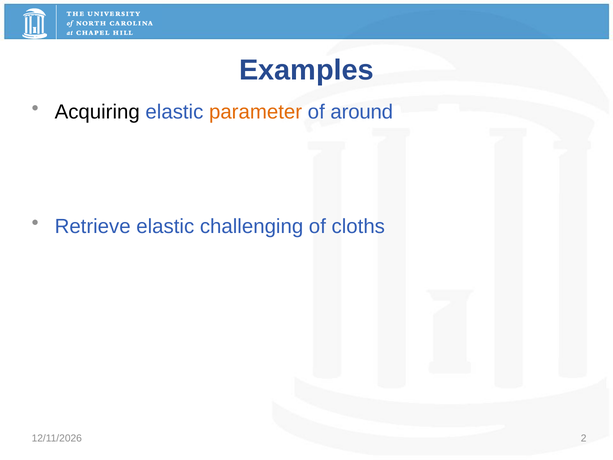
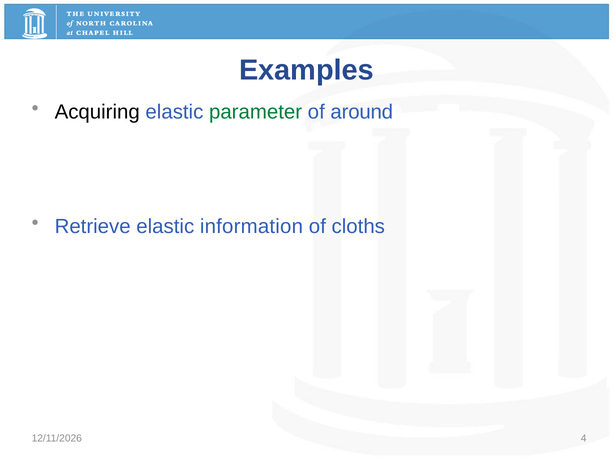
parameter colour: orange -> green (256, 112)
challenging: challenging -> information (251, 226)
2: 2 -> 4 (584, 438)
